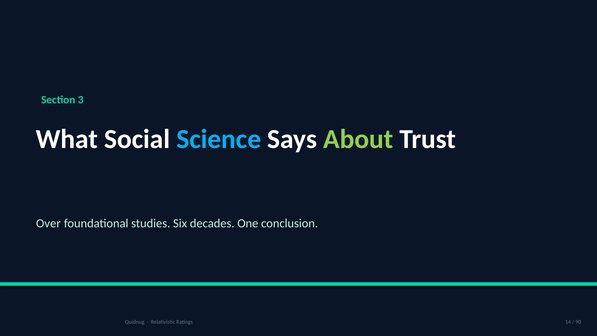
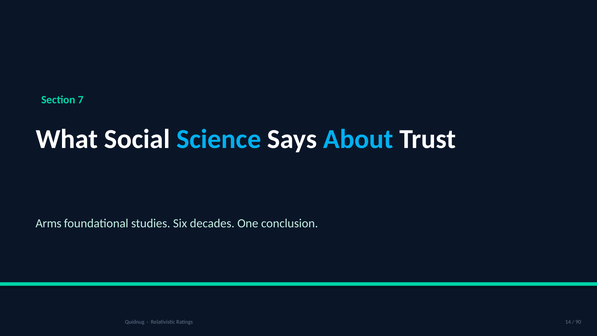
3: 3 -> 7 (81, 100)
About colour: light green -> light blue (358, 139)
Over: Over -> Arms (49, 223)
